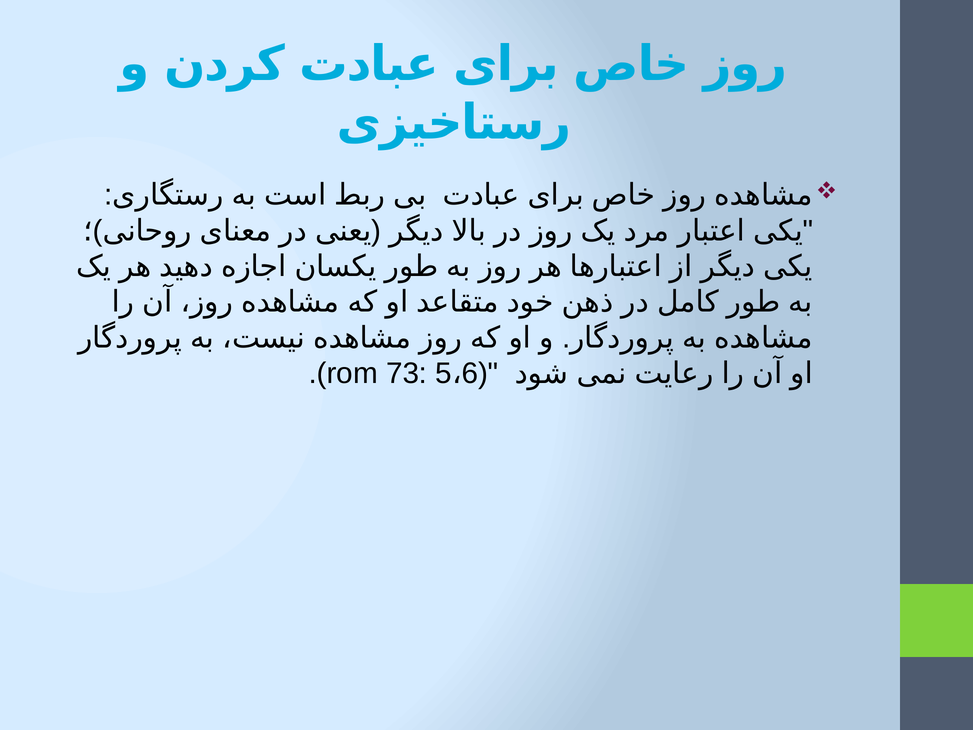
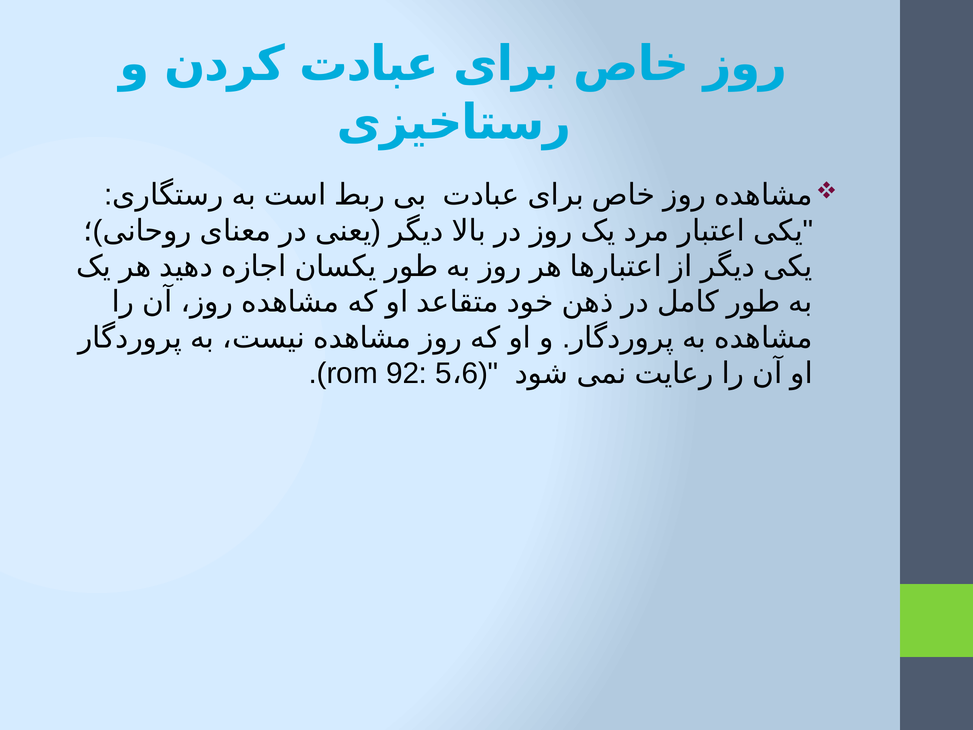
73: 73 -> 92 (407, 373)
